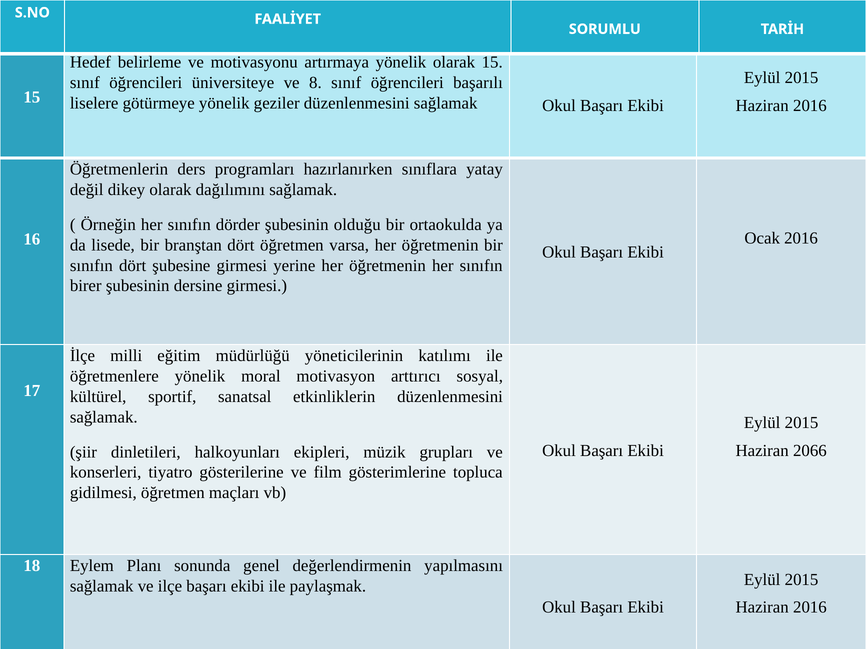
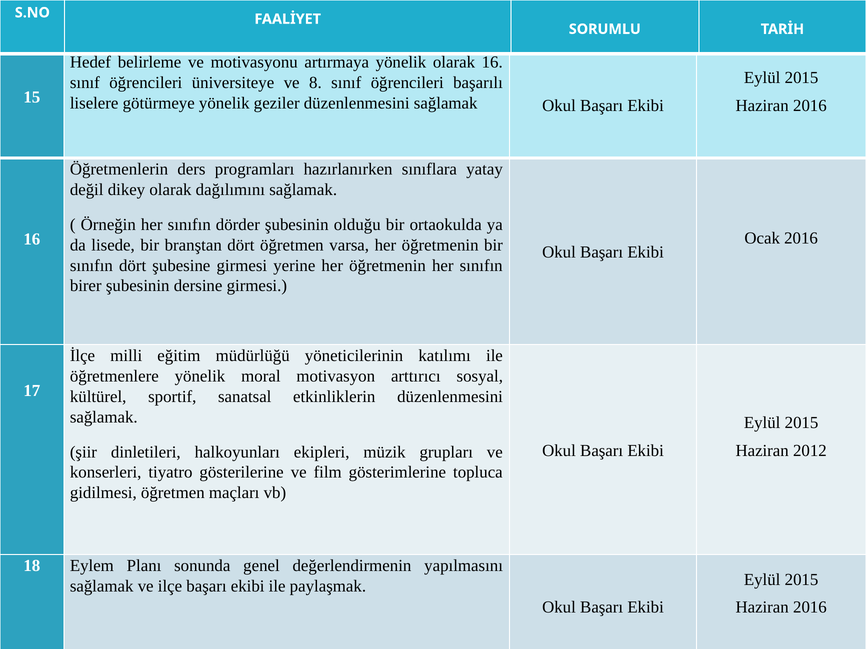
olarak 15: 15 -> 16 (492, 62)
2066: 2066 -> 2012 (810, 451)
